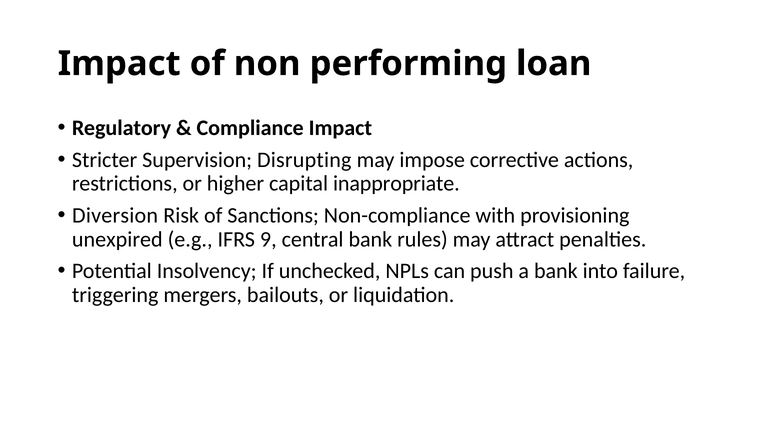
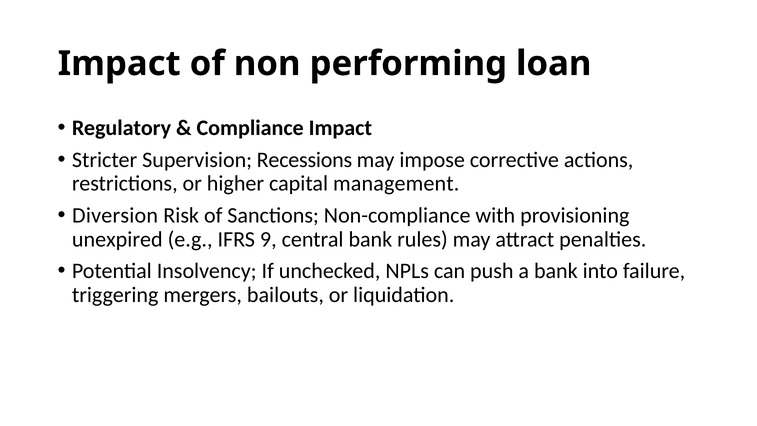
Disrupting: Disrupting -> Recessions (304, 160)
inappropriate: inappropriate -> management (396, 184)
